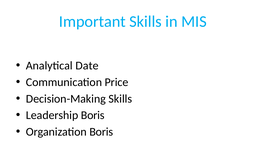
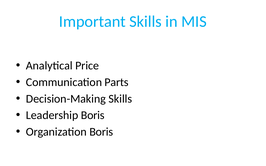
Date: Date -> Price (87, 66)
Price: Price -> Parts (117, 82)
